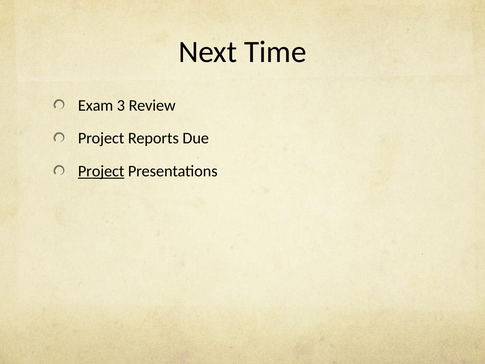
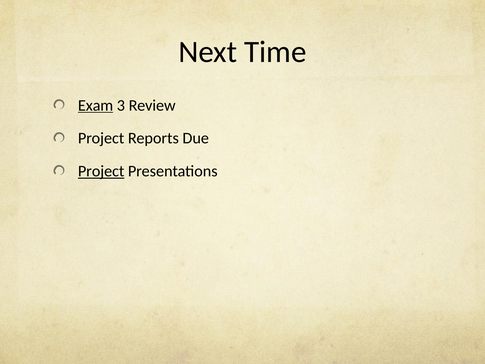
Exam underline: none -> present (96, 105)
